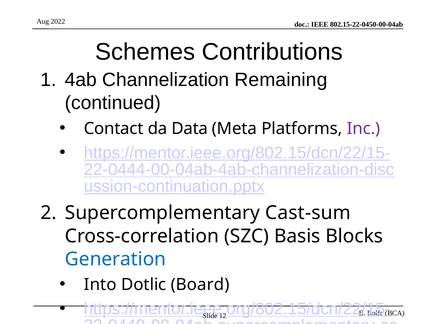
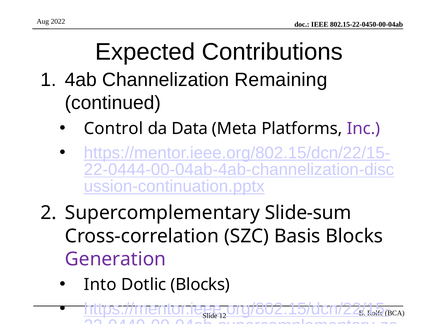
Schemes: Schemes -> Expected (145, 52)
Contact: Contact -> Control (114, 129)
Cast-sum: Cast-sum -> Slide-sum (308, 213)
Generation colour: blue -> purple (116, 259)
Dotlic Board: Board -> Blocks (200, 285)
